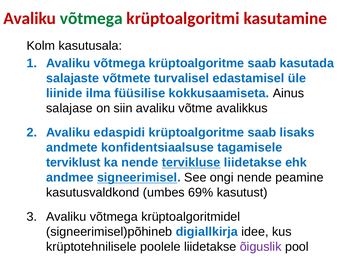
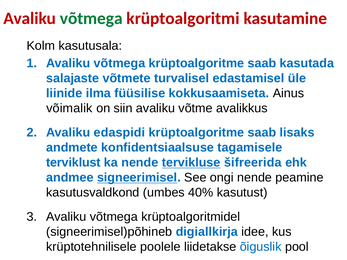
salajase: salajase -> võimalik (69, 108)
tervikluse liidetakse: liidetakse -> šifreerida (253, 163)
69%: 69% -> 40% (201, 193)
õiguslik colour: purple -> blue (261, 247)
